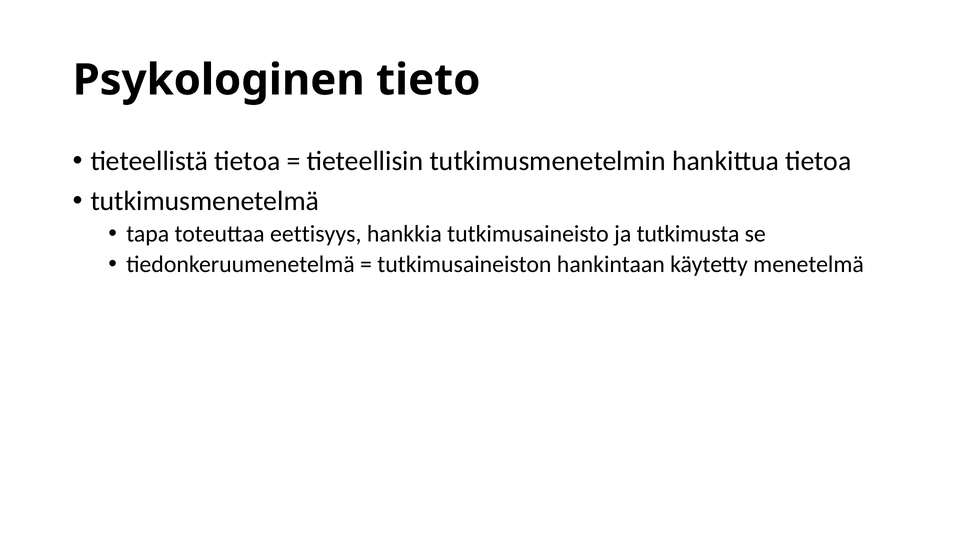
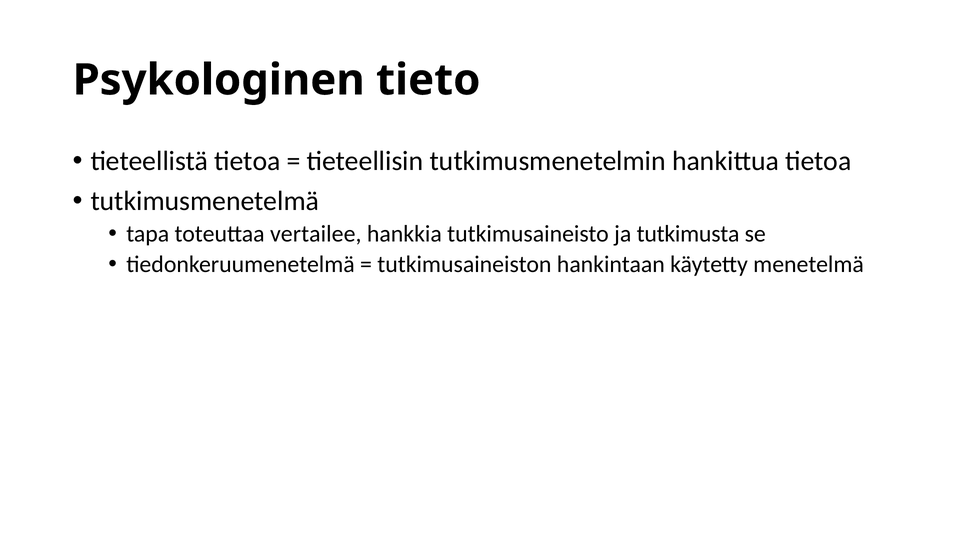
eettisyys: eettisyys -> vertailee (316, 234)
